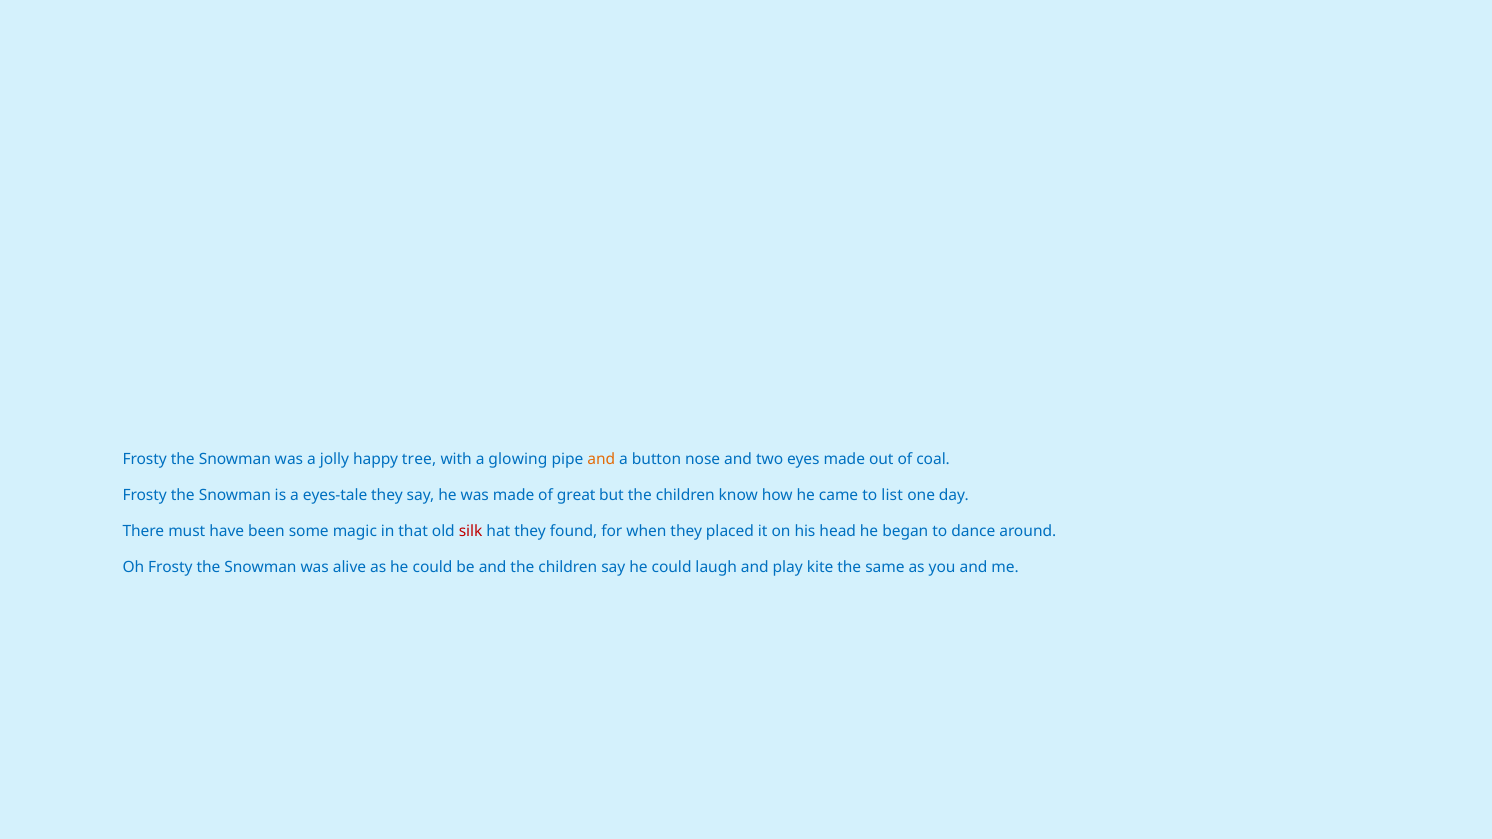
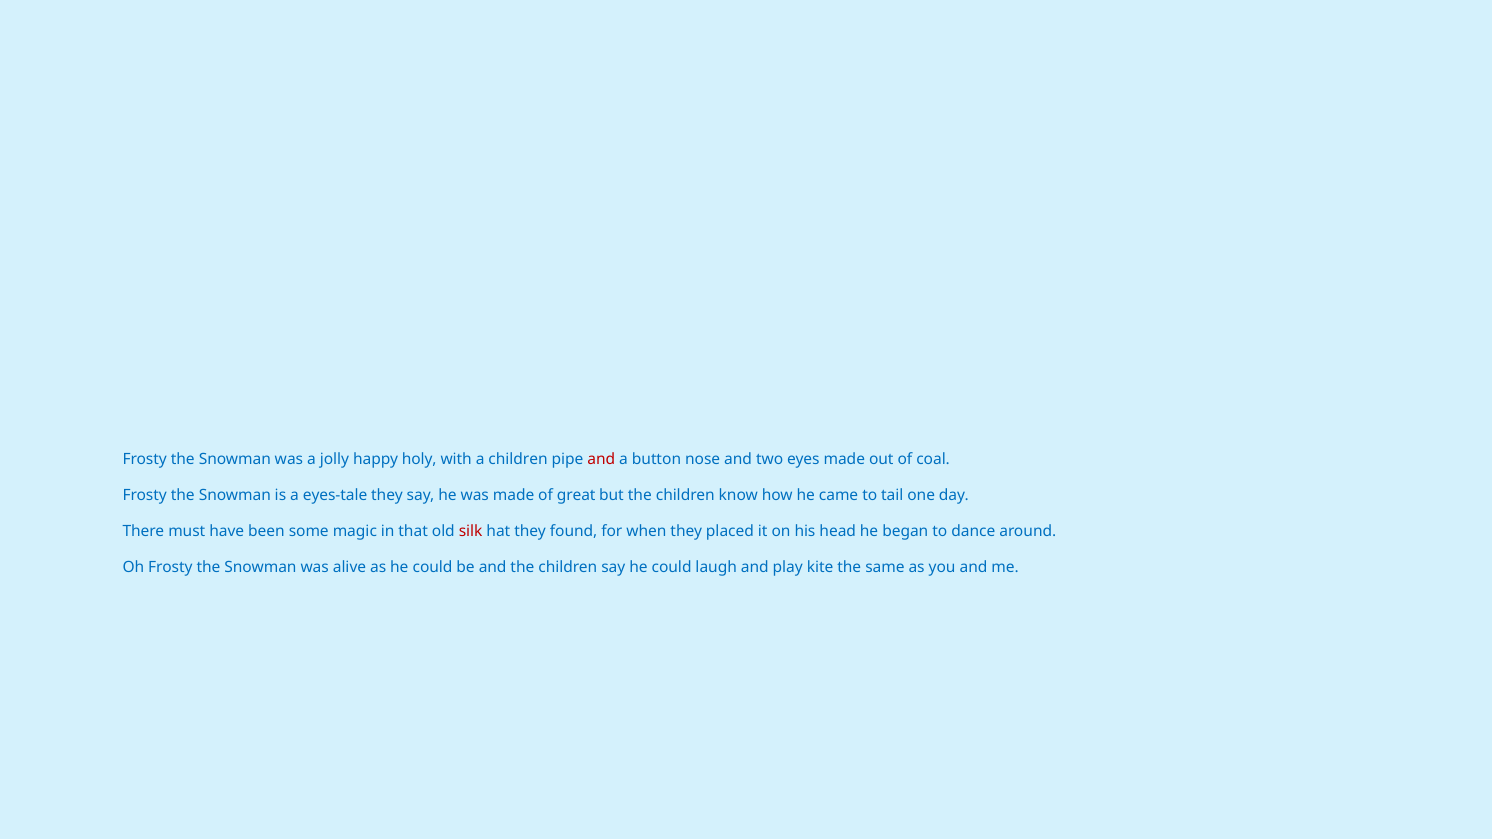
tree: tree -> holy (419, 460)
a glowing: glowing -> children (518, 460)
and colour: orange -> red (601, 460)
list: list -> tail (892, 496)
